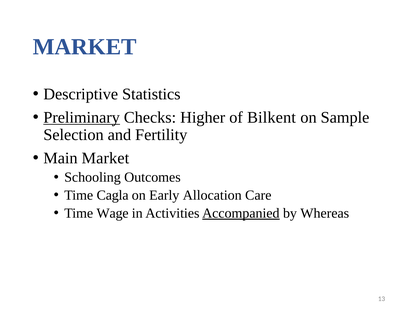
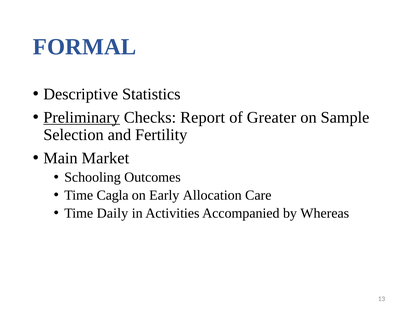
MARKET: MARKET -> FORMAL (85, 47)
Higher: Higher -> Report (203, 118)
Bilkent: Bilkent -> Greater (272, 118)
Wage: Wage -> Daily (112, 213)
Accompanied underline: present -> none (241, 213)
